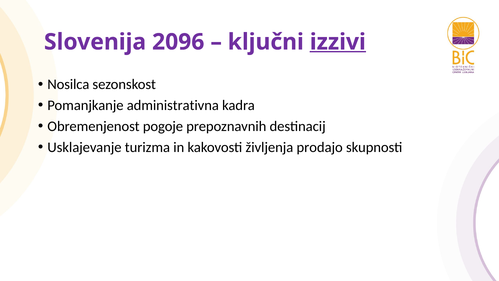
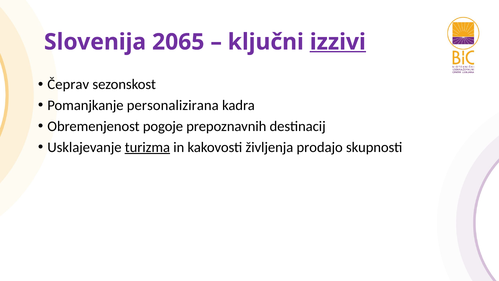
2096: 2096 -> 2065 (178, 42)
Nosilca: Nosilca -> Čeprav (68, 84)
administrativna: administrativna -> personalizirana (173, 105)
turizma underline: none -> present (147, 147)
